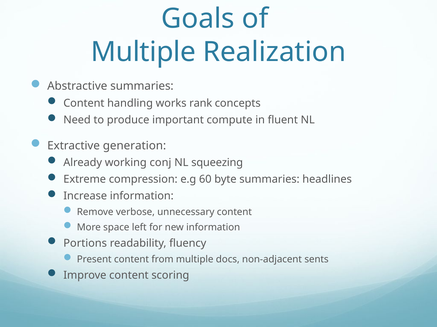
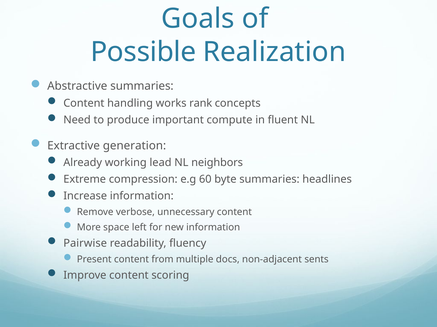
Multiple: Multiple -> Possible (143, 52)
conj: conj -> lead (161, 163)
squeezing: squeezing -> neighbors (217, 163)
Portions: Portions -> Pairwise (85, 244)
